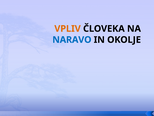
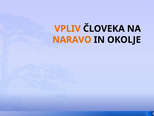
NARAVO colour: blue -> orange (72, 40)
